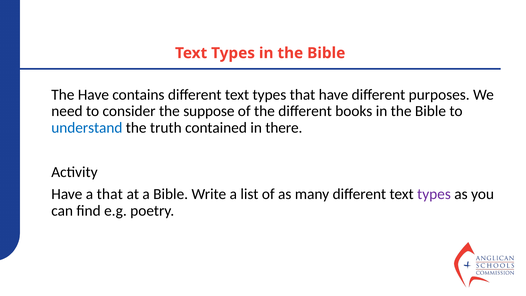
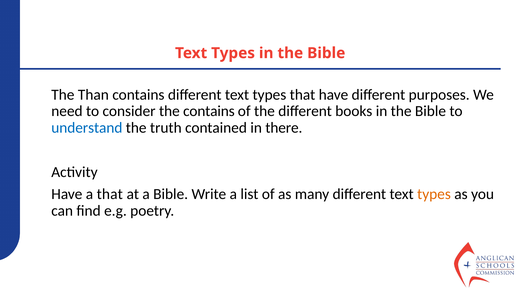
The Have: Have -> Than (93, 95)
the suppose: suppose -> contains (209, 111)
types colour: purple -> orange (434, 194)
